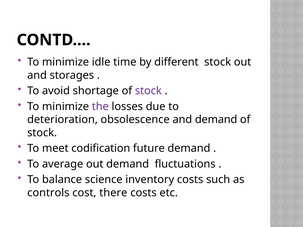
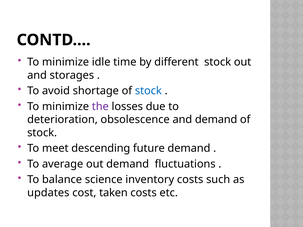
stock colour: purple -> blue (148, 91)
codification: codification -> descending (101, 148)
controls: controls -> updates (48, 193)
there: there -> taken (113, 193)
